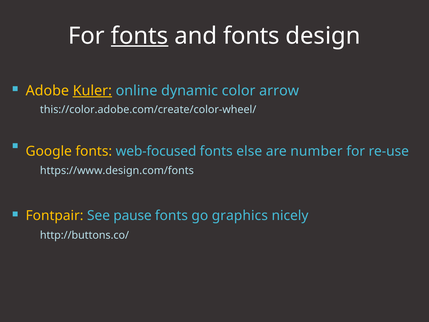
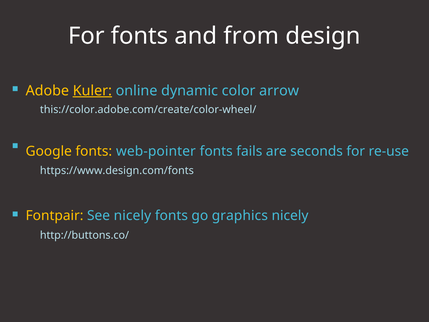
fonts underline: present -> none (140, 36)
and fonts: fonts -> from (251, 36)
web-focused: web-focused -> web-pointer (156, 151)
else: else -> fails (249, 151)
number: number -> seconds (317, 151)
See pause: pause -> nicely (132, 216)
